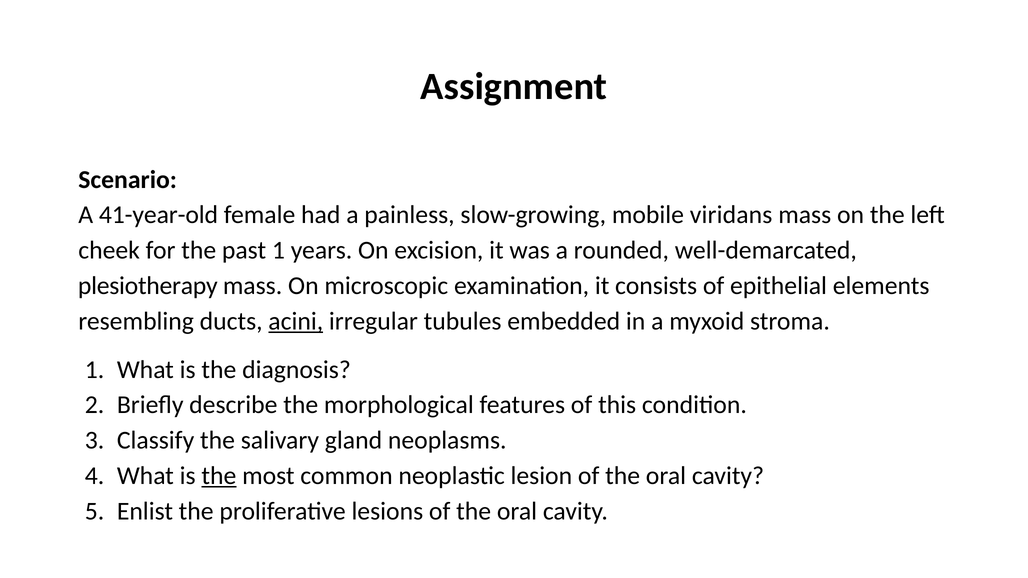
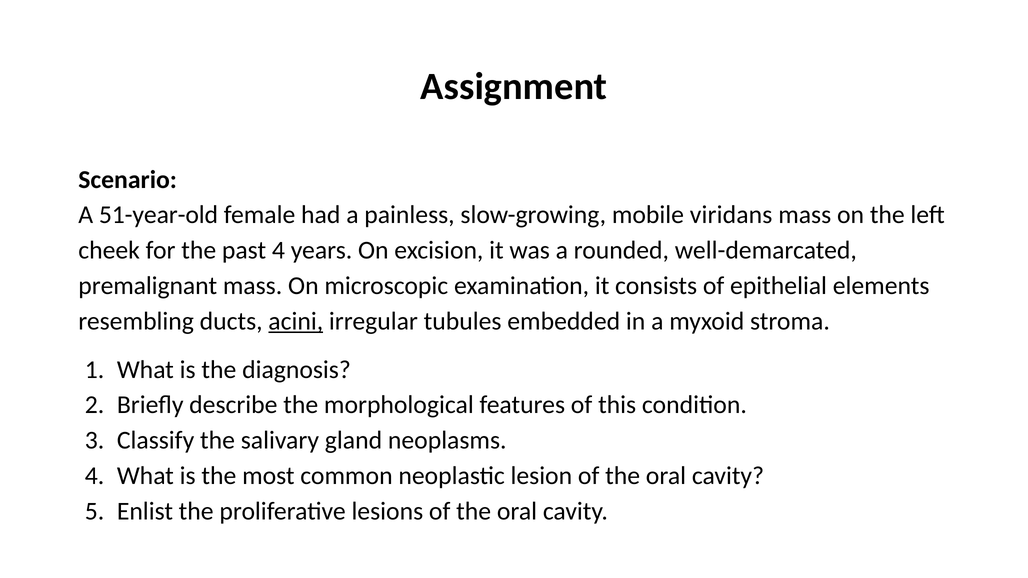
41-year-old: 41-year-old -> 51-year-old (159, 215)
past 1: 1 -> 4 (278, 251)
plesiotherapy: plesiotherapy -> premalignant (148, 286)
the underline: present -> none (219, 476)
